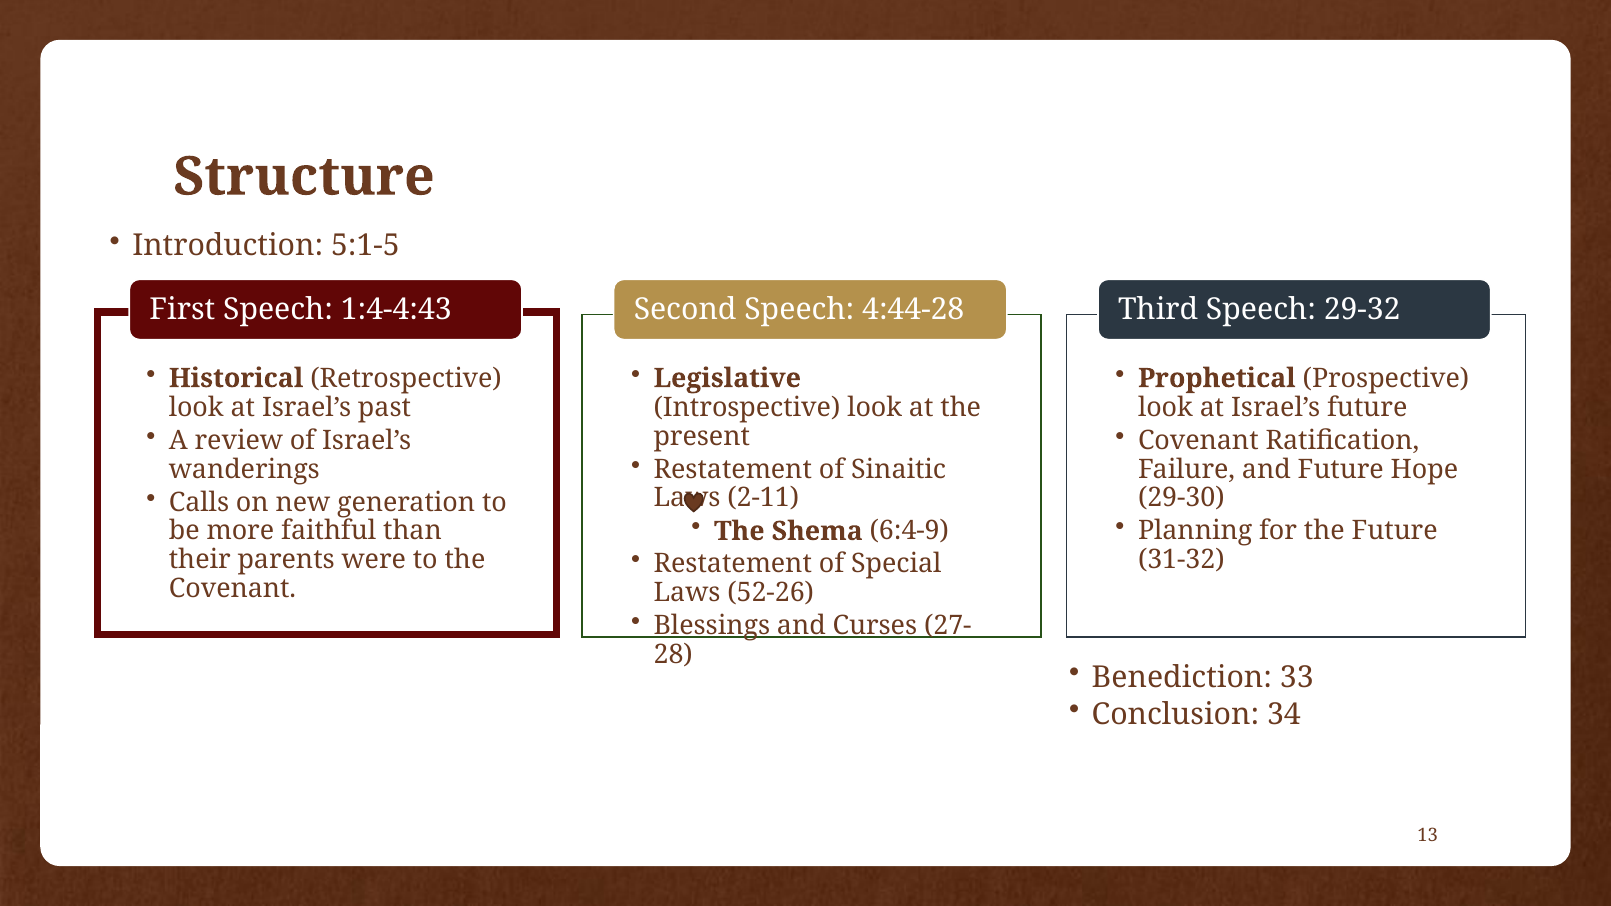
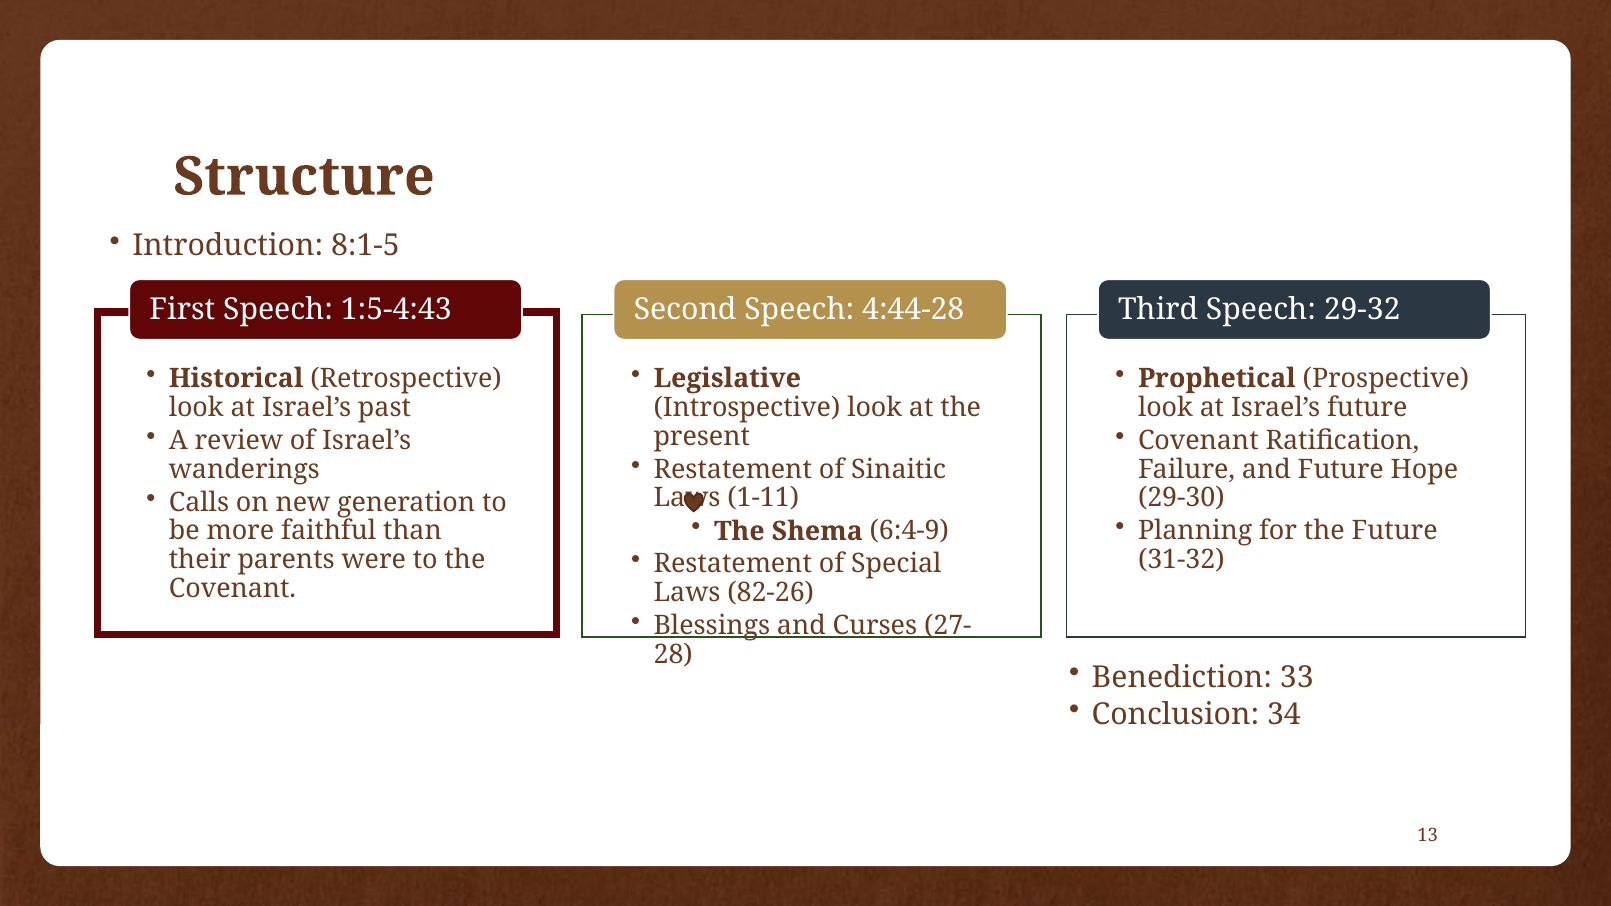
5:1-5: 5:1-5 -> 8:1-5 (365, 246)
1:4-4:43: 1:4-4:43 -> 1:5-4:43 (396, 309)
2-11: 2-11 -> 1-11 (763, 498)
52-26: 52-26 -> 82-26 (771, 593)
